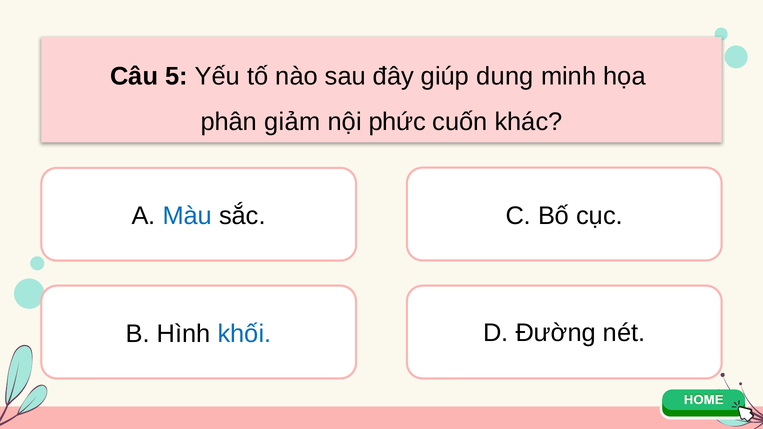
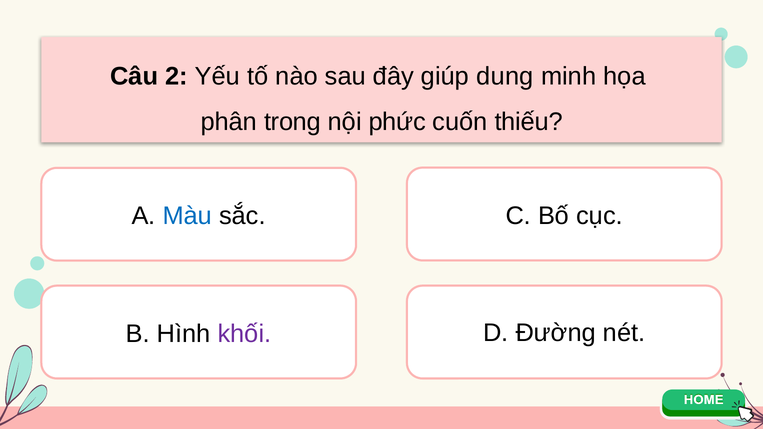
5: 5 -> 2 (176, 76)
giảm: giảm -> trong (293, 122)
khác: khác -> thiếu (529, 122)
khối colour: blue -> purple (244, 334)
